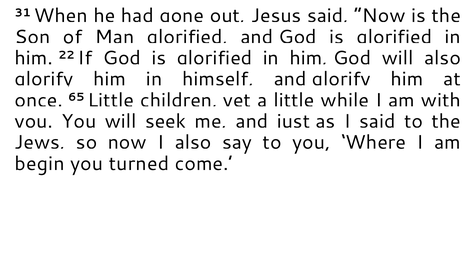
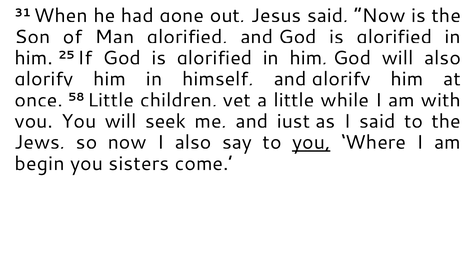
22: 22 -> 25 (66, 55)
65: 65 -> 58 (76, 97)
you underline: none -> present (311, 143)
turned: turned -> sisters (139, 164)
